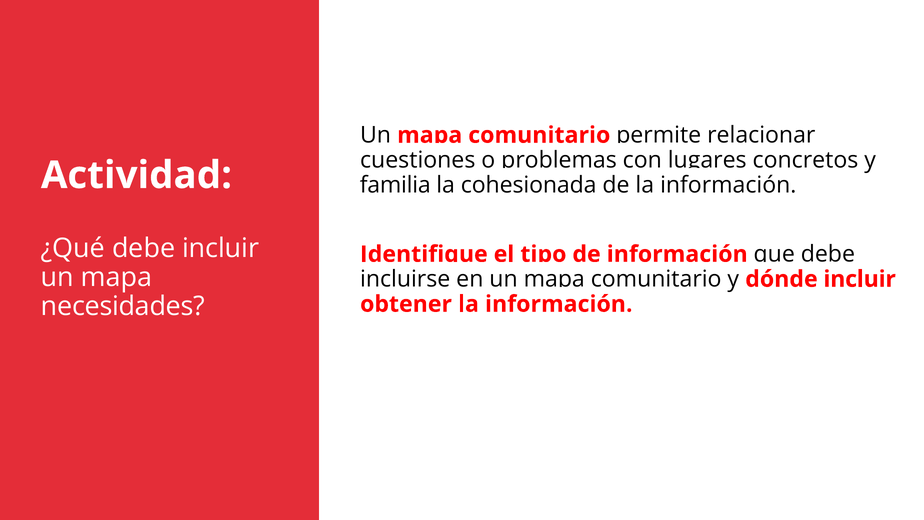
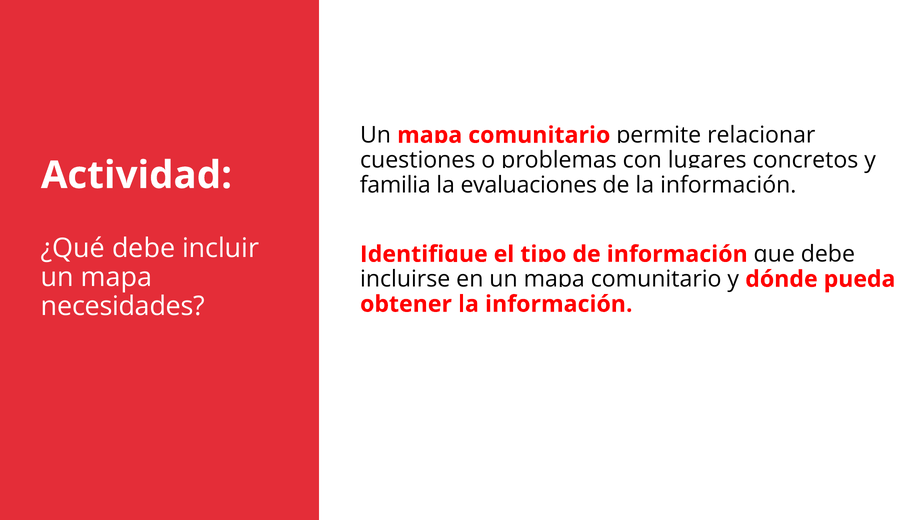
cohesionada: cohesionada -> evaluaciones (529, 185)
dónde incluir: incluir -> pueda (860, 279)
